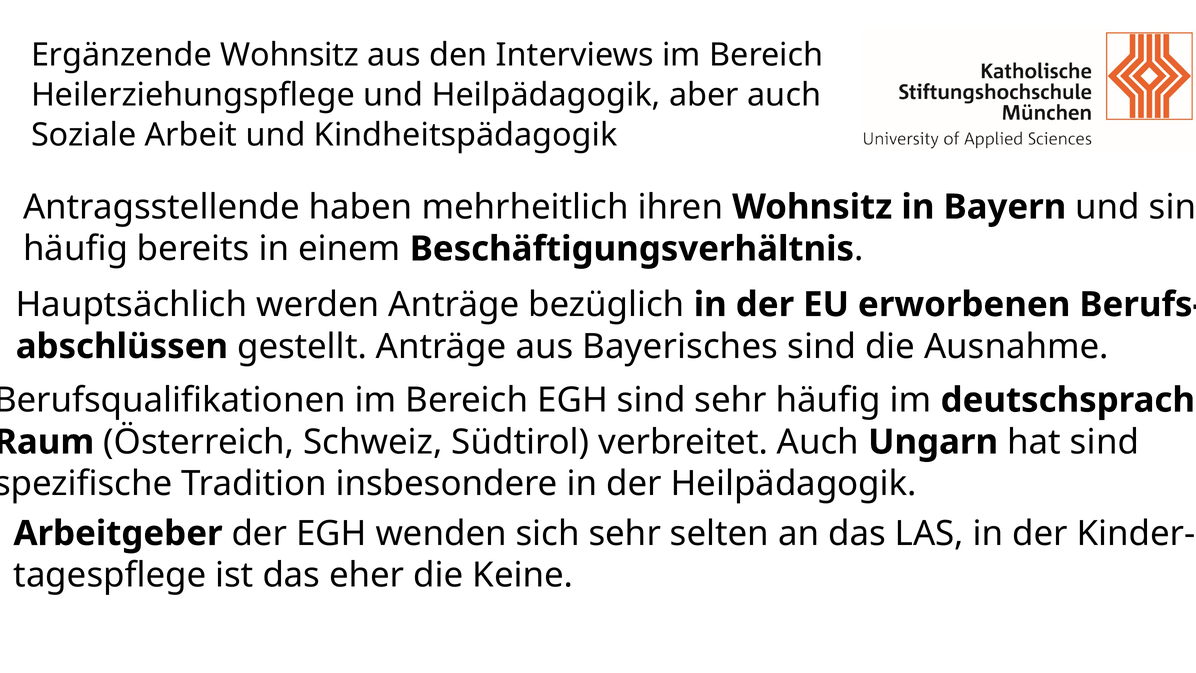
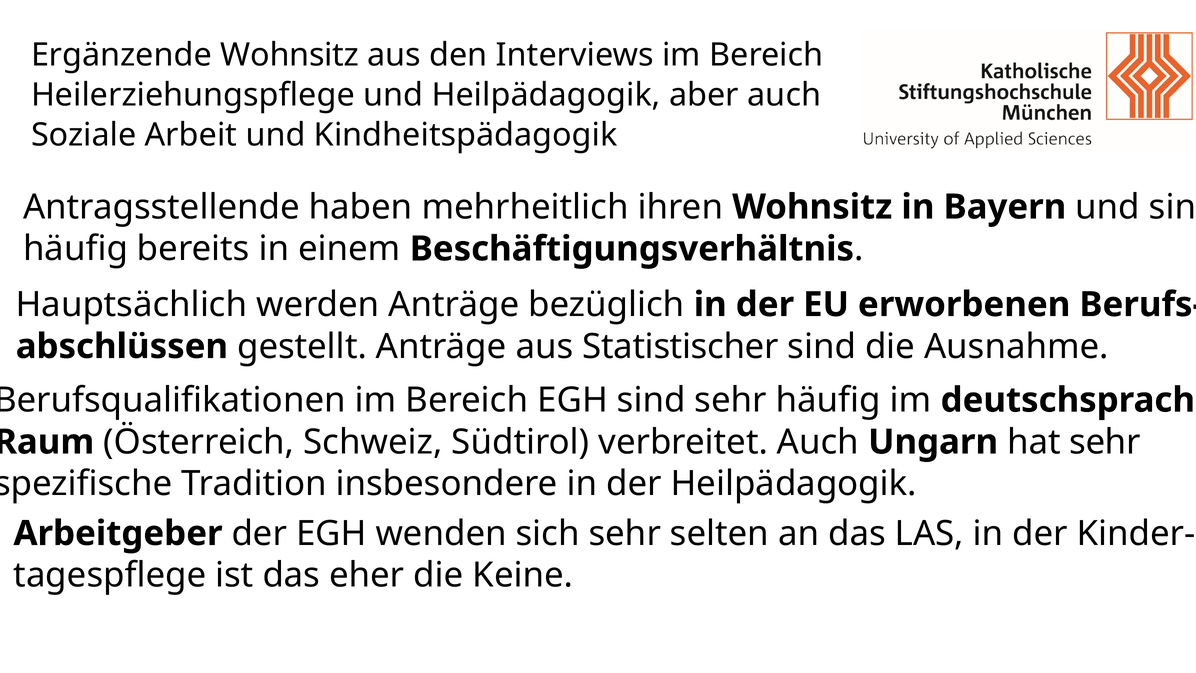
Bayerisches: Bayerisches -> Statistischer (680, 346)
hat sind: sind -> sehr (1105, 442)
